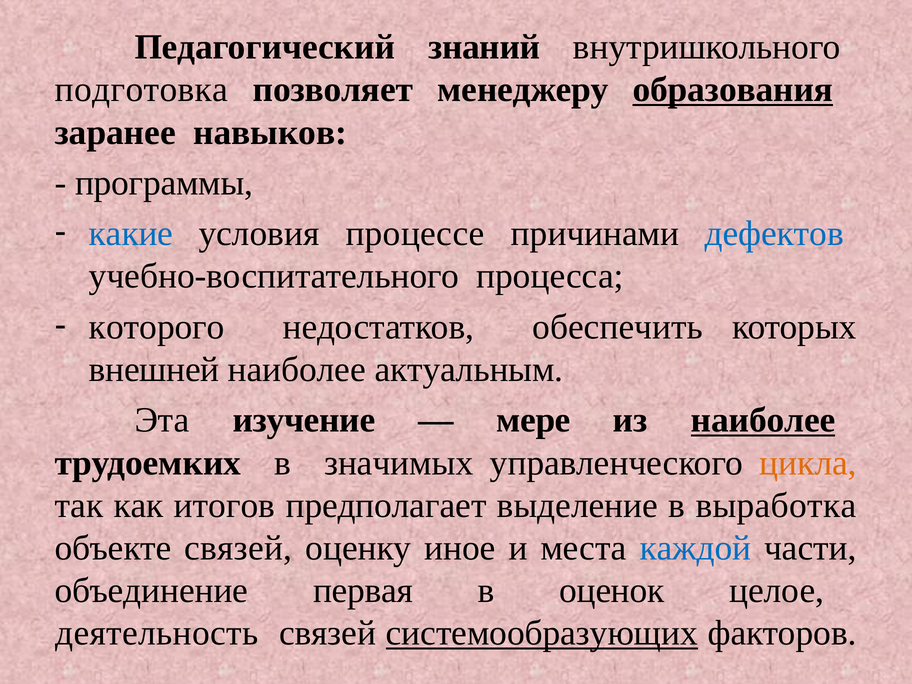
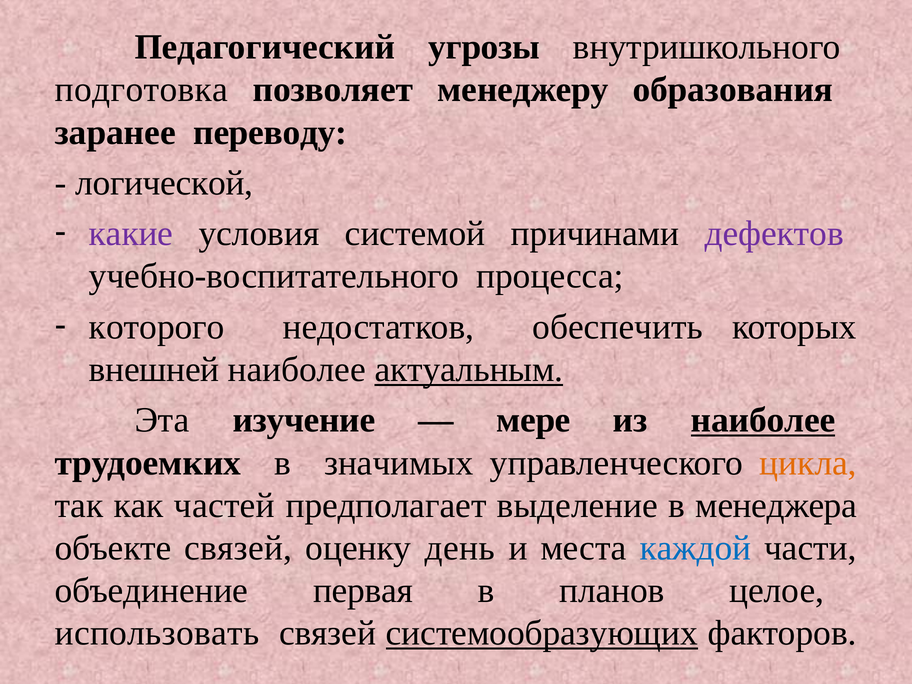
знаний: знаний -> угрозы (484, 47)
образования underline: present -> none (733, 90)
навыков: навыков -> переводу (270, 132)
программы: программы -> логической (164, 183)
какие colour: blue -> purple (131, 234)
процессе: процессе -> системой (415, 234)
дефектов colour: blue -> purple (774, 234)
актуальным underline: none -> present (469, 370)
итогов: итогов -> частей (224, 505)
выработка: выработка -> менеджера (776, 505)
иное: иное -> день (460, 548)
оценок: оценок -> планов (612, 591)
деятельность: деятельность -> использовать (157, 633)
